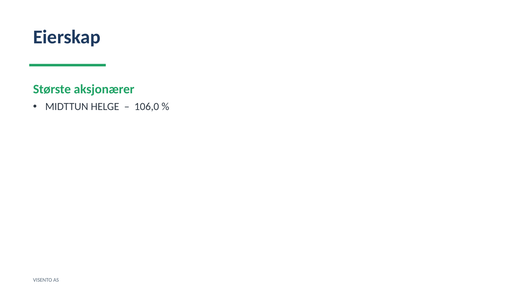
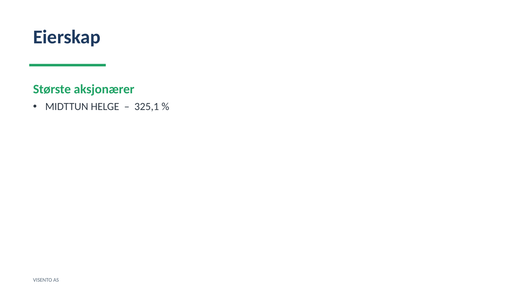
106,0: 106,0 -> 325,1 (147, 107)
